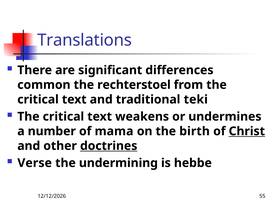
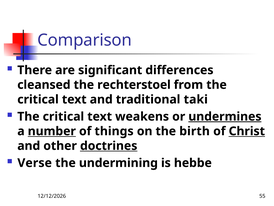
Translations: Translations -> Comparison (85, 40)
common: common -> cleansed (44, 85)
teki: teki -> taki (196, 99)
undermines underline: none -> present (225, 116)
number underline: none -> present (52, 131)
mama: mama -> things (114, 131)
